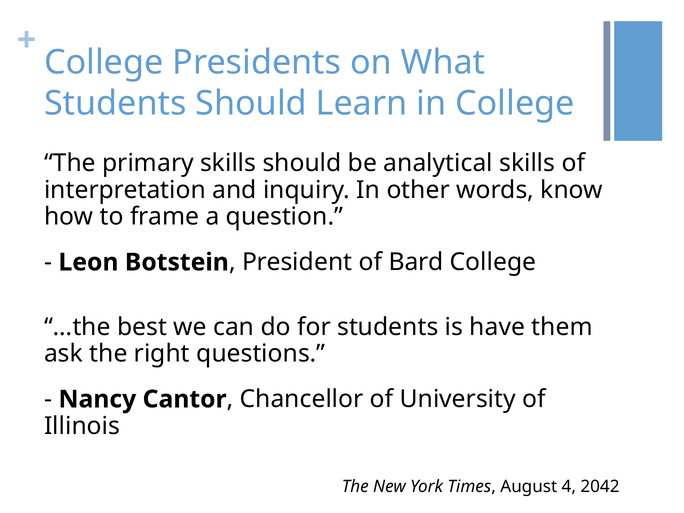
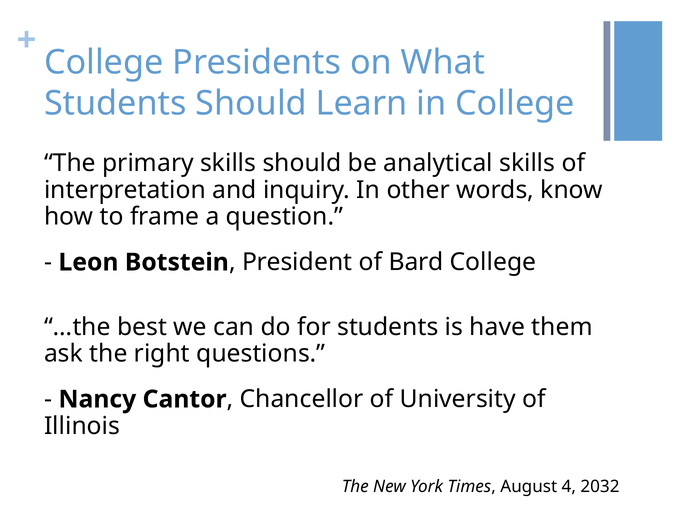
2042: 2042 -> 2032 (600, 487)
